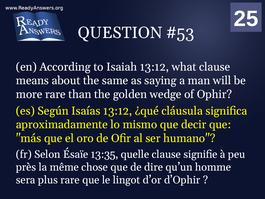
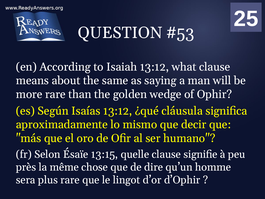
13:35: 13:35 -> 13:15 (104, 154)
